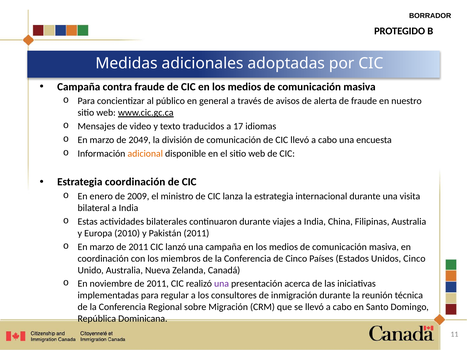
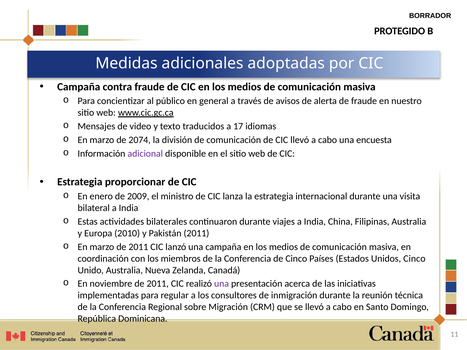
2049: 2049 -> 2074 (140, 140)
adicional colour: orange -> purple (145, 154)
Estrategia coordinación: coordinación -> proporcionar (135, 182)
